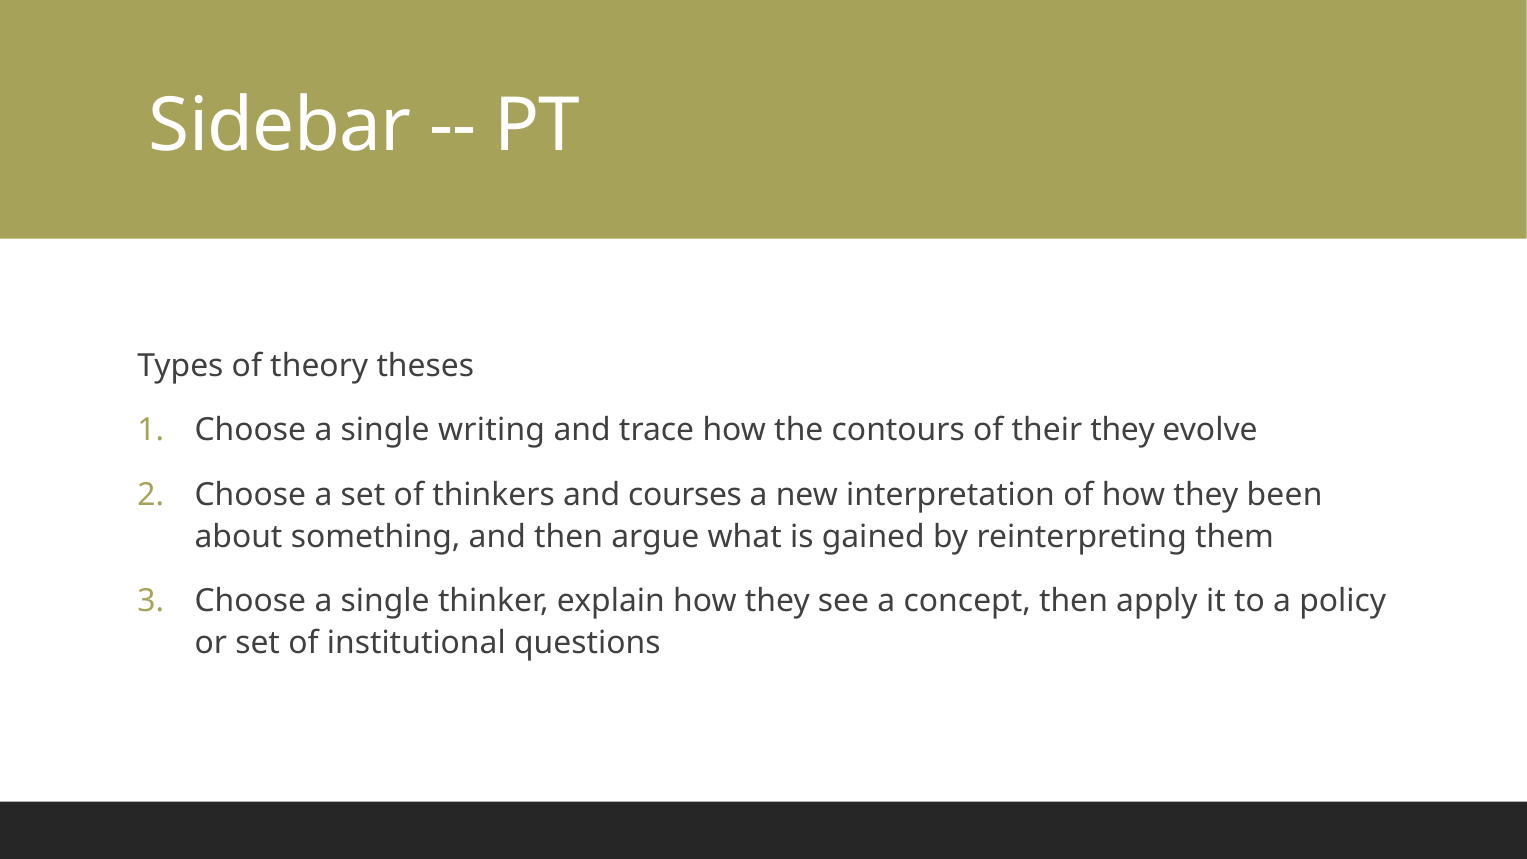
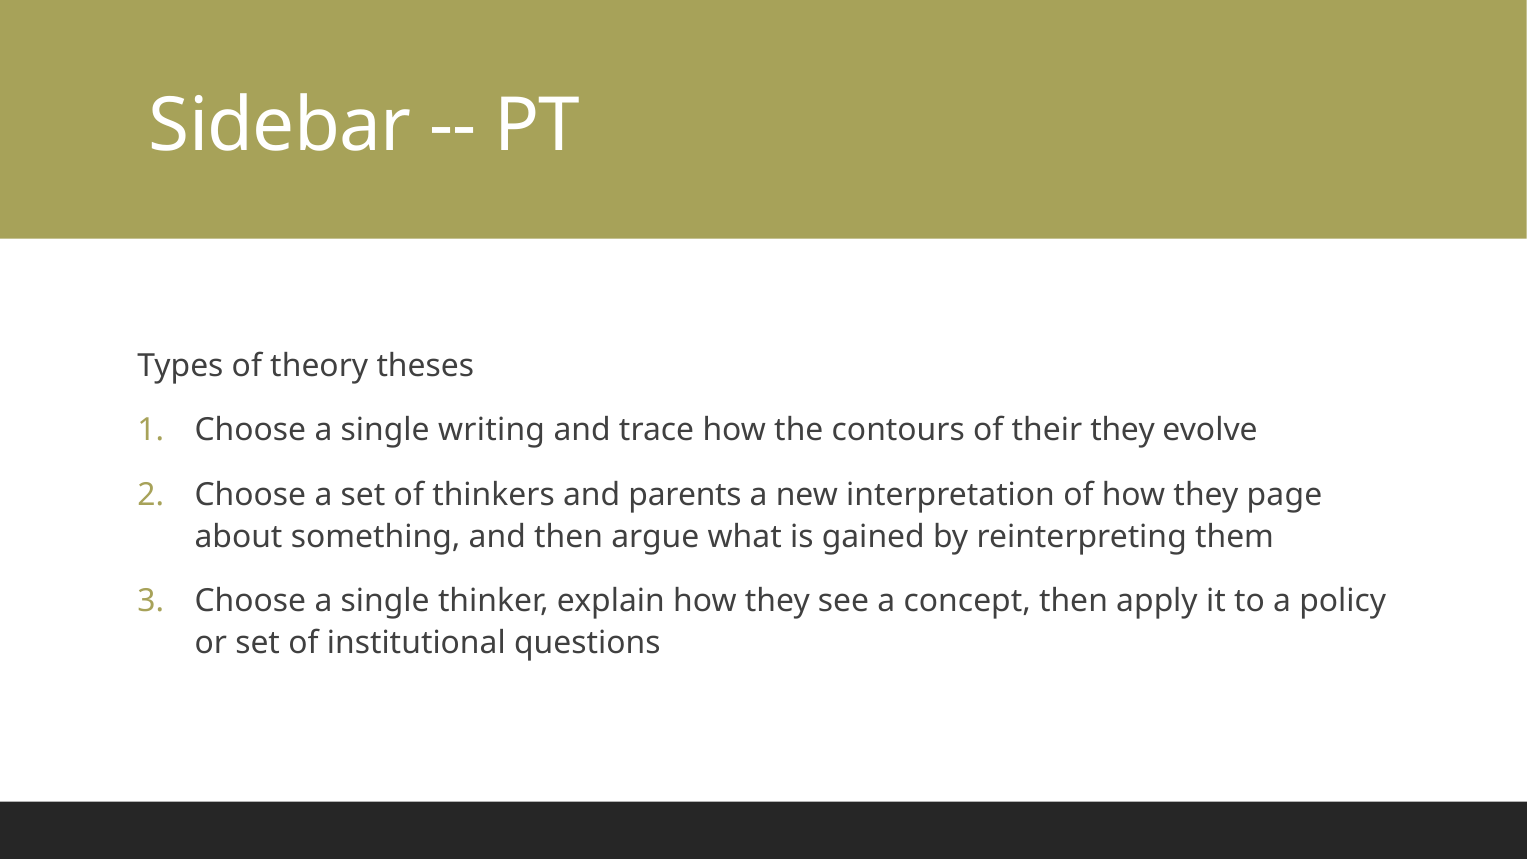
courses: courses -> parents (685, 495)
been: been -> page (1284, 495)
